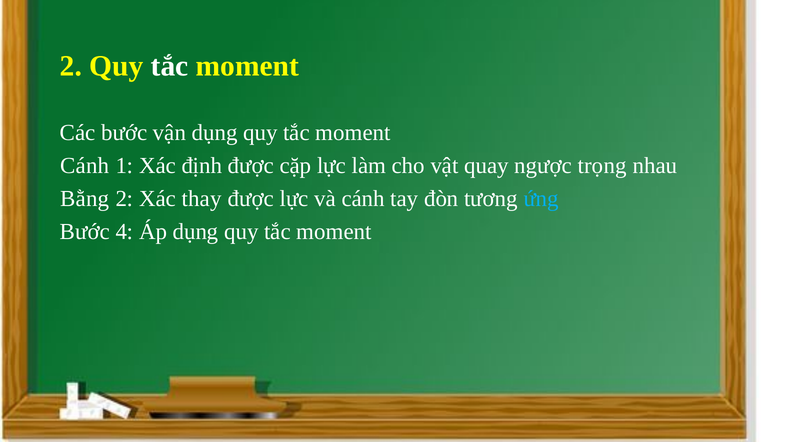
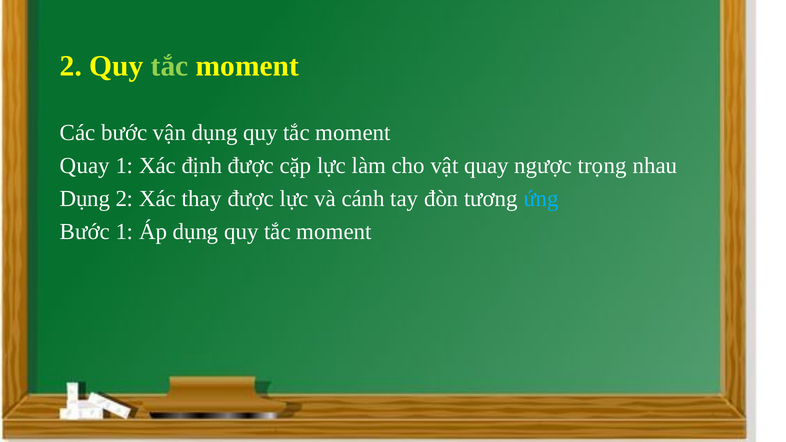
tắc colour: white -> light green (170, 66)
Cánh: Cánh -> Quay (85, 166)
Bằng: Bằng -> Dụng (85, 199)
Bước 4: 4 -> 1 (124, 232)
